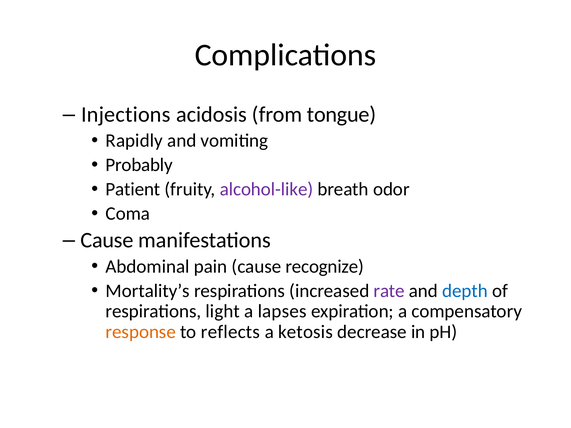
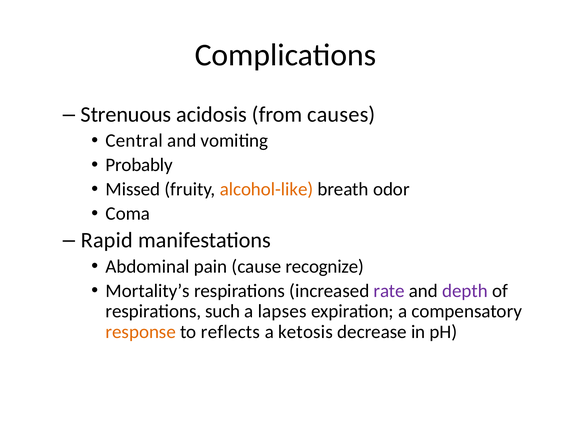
Injections: Injections -> Strenuous (126, 115)
tongue: tongue -> causes (341, 115)
Rapidly: Rapidly -> Central (134, 141)
Patient: Patient -> Missed (133, 189)
alcohol-like colour: purple -> orange (266, 189)
Cause: Cause -> Rapid (107, 240)
depth colour: blue -> purple (465, 291)
light: light -> such (223, 311)
